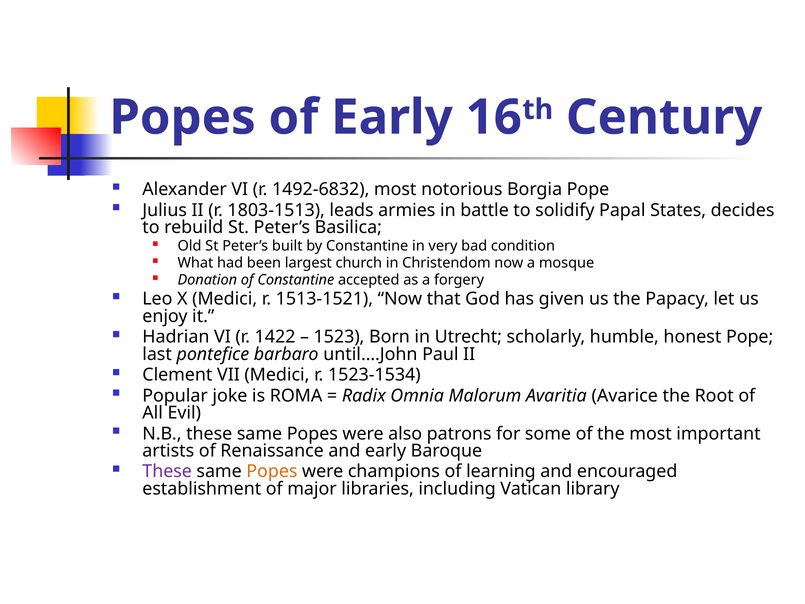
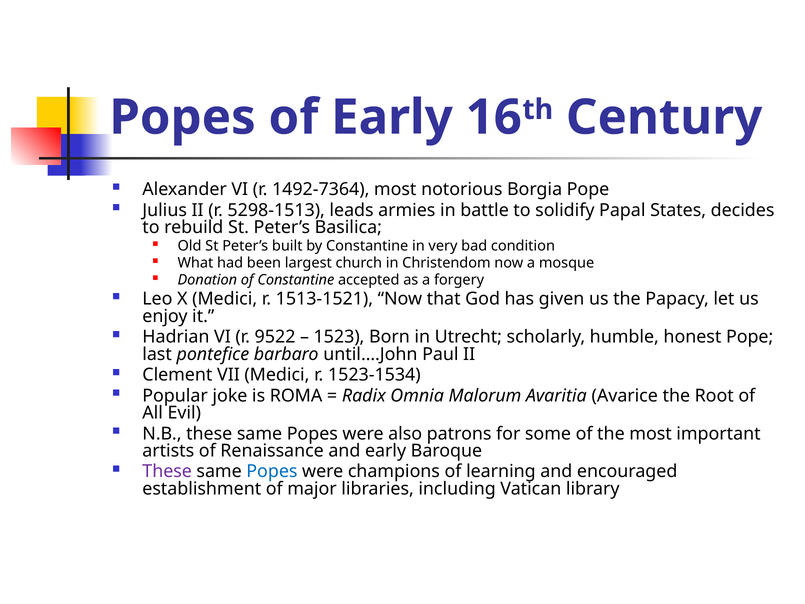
1492-6832: 1492-6832 -> 1492-7364 (321, 189)
1803-1513: 1803-1513 -> 5298-1513 (276, 210)
1422: 1422 -> 9522 (275, 337)
Popes colour: orange -> blue (272, 471)
